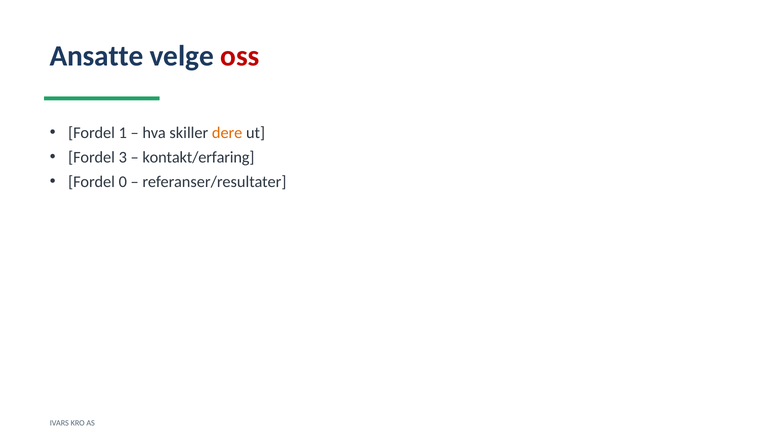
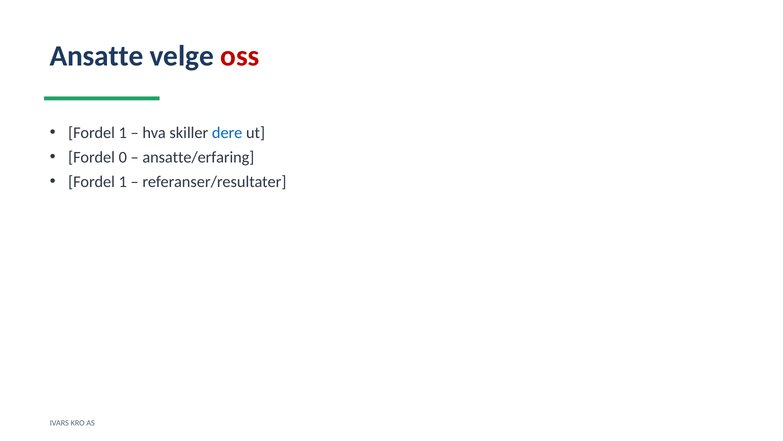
dere colour: orange -> blue (227, 133)
3: 3 -> 0 (123, 157)
kontakt/erfaring: kontakt/erfaring -> ansatte/erfaring (198, 157)
0: 0 -> 1 (123, 182)
